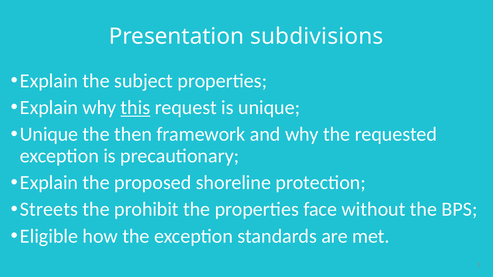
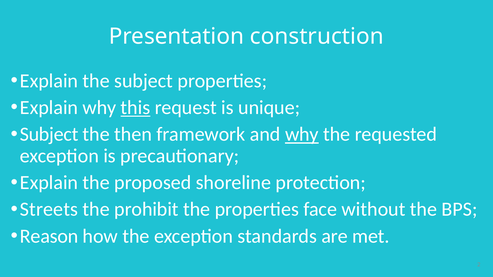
subdivisions: subdivisions -> construction (317, 36)
Unique: Unique -> Subject (49, 134)
why underline: none -> present (302, 134)
Eligible: Eligible -> Reason (49, 236)
